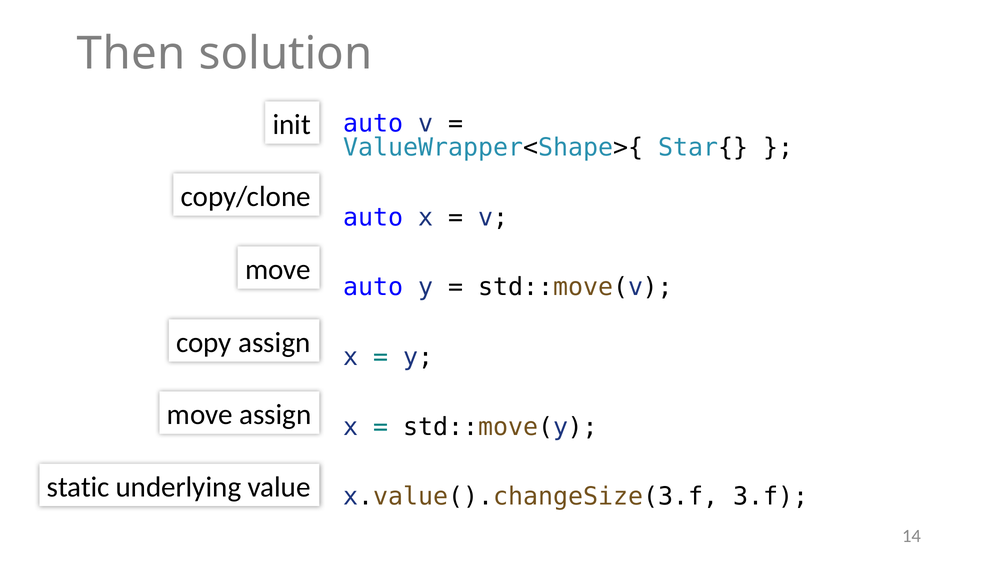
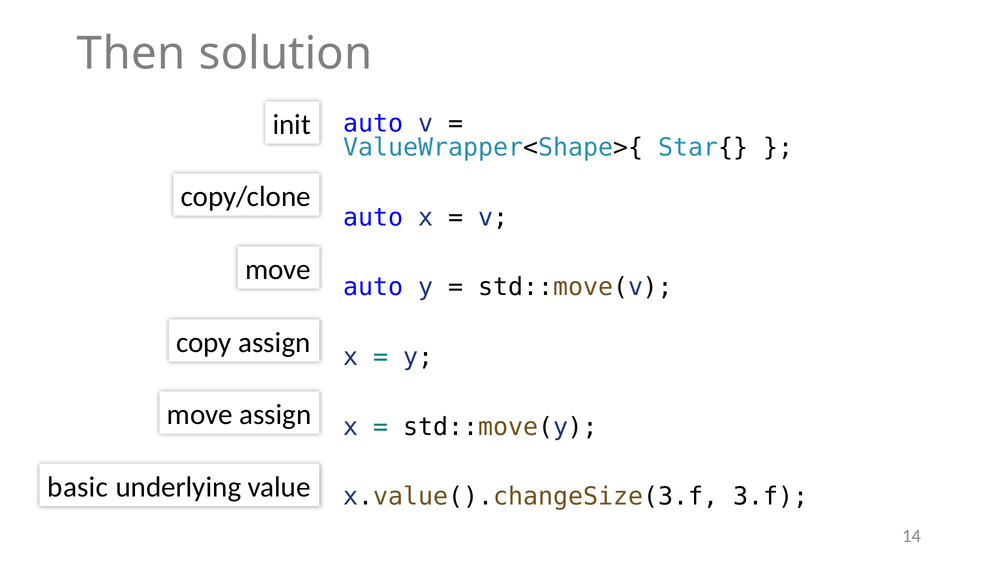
static: static -> basic (78, 487)
